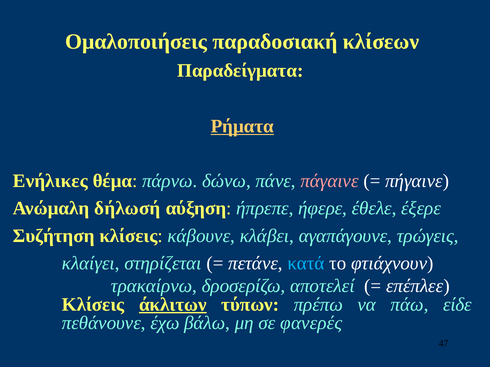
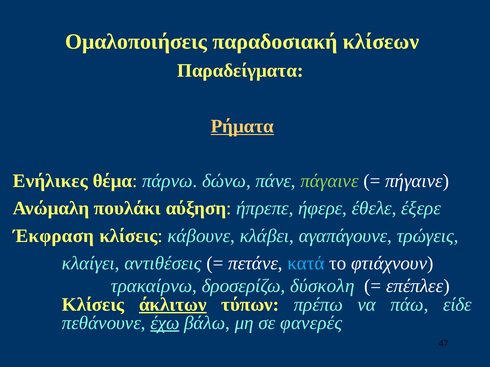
πάγαινε colour: pink -> light green (330, 181)
δήλωσή: δήλωσή -> πουλάκι (127, 209)
Συζήτηση: Συζήτηση -> Έκφραση (54, 236)
στηρίζεται: στηρίζεται -> αντιθέσεις (163, 264)
αποτελεί: αποτελεί -> δύσκολη (322, 286)
έχω underline: none -> present (165, 323)
